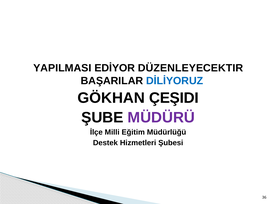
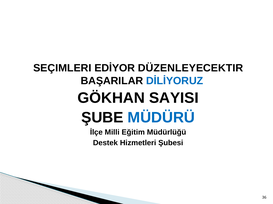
YAPILMASI: YAPILMASI -> SEÇIMLERI (62, 68)
ÇEŞIDI: ÇEŞIDI -> SAYISI (174, 98)
MÜDÜRÜ colour: purple -> blue (161, 118)
